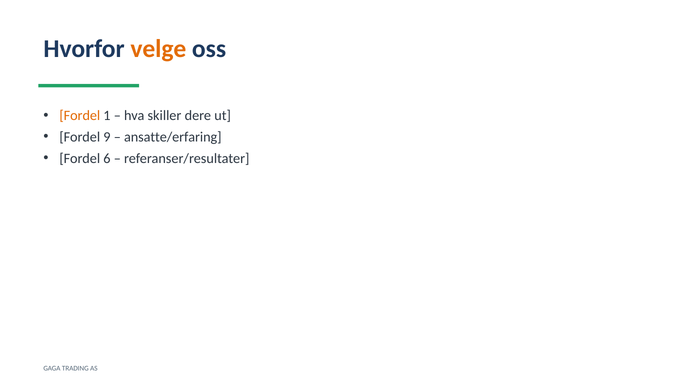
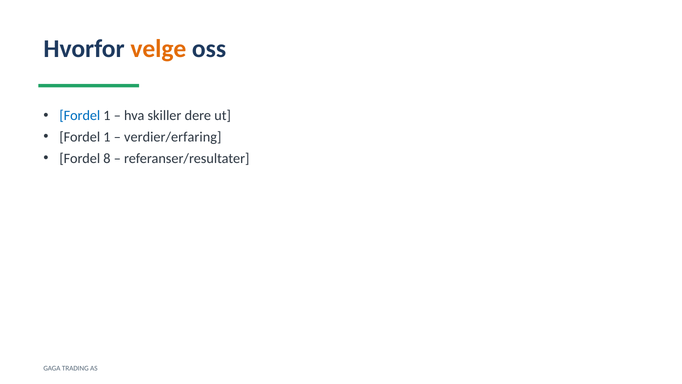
Fordel colour: orange -> blue (80, 116)
9: 9 -> 1 (107, 137)
ansatte/erfaring: ansatte/erfaring -> verdier/erfaring (173, 137)
6: 6 -> 8 (107, 158)
